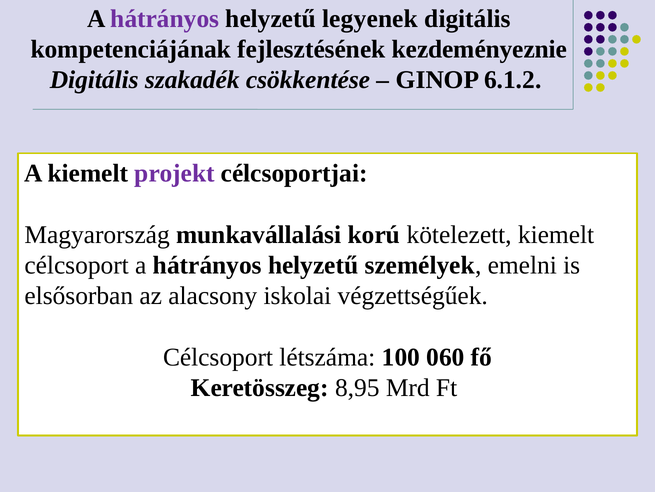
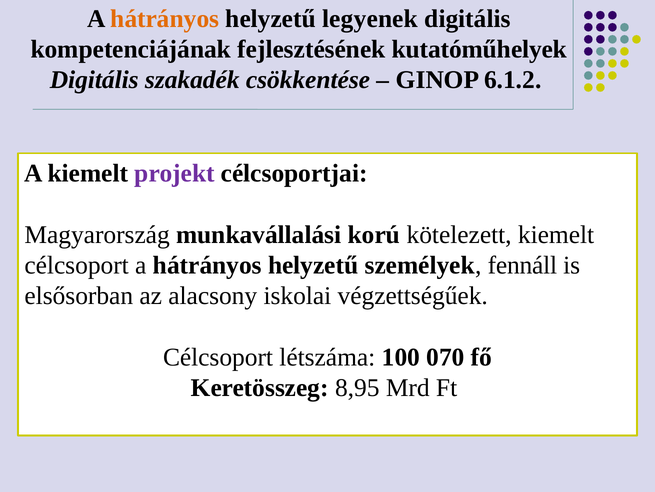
hátrányos colour: purple -> orange (165, 19)
kezdeményeznie: kezdeményeznie -> kutatóműhelyek (479, 49)
emelni: emelni -> fennáll (522, 265)
060: 060 -> 070 (445, 357)
